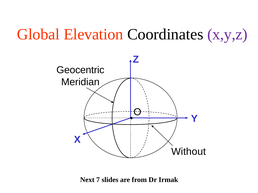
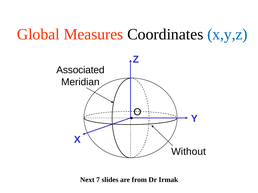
Elevation: Elevation -> Measures (93, 34)
x,y,z colour: purple -> blue (227, 34)
Geocentric: Geocentric -> Associated (80, 70)
